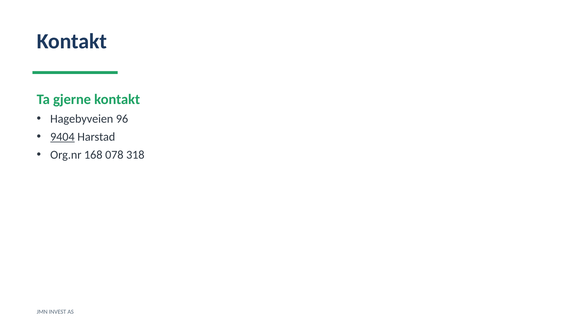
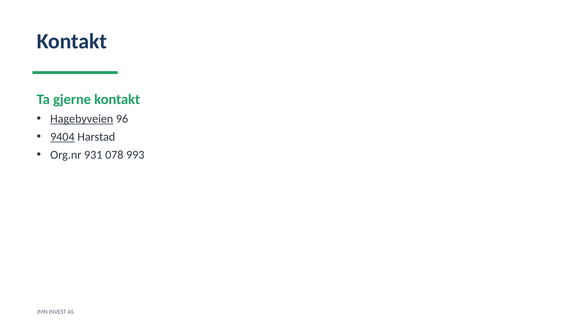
Hagebyveien underline: none -> present (82, 119)
168: 168 -> 931 (93, 155)
318: 318 -> 993 (135, 155)
